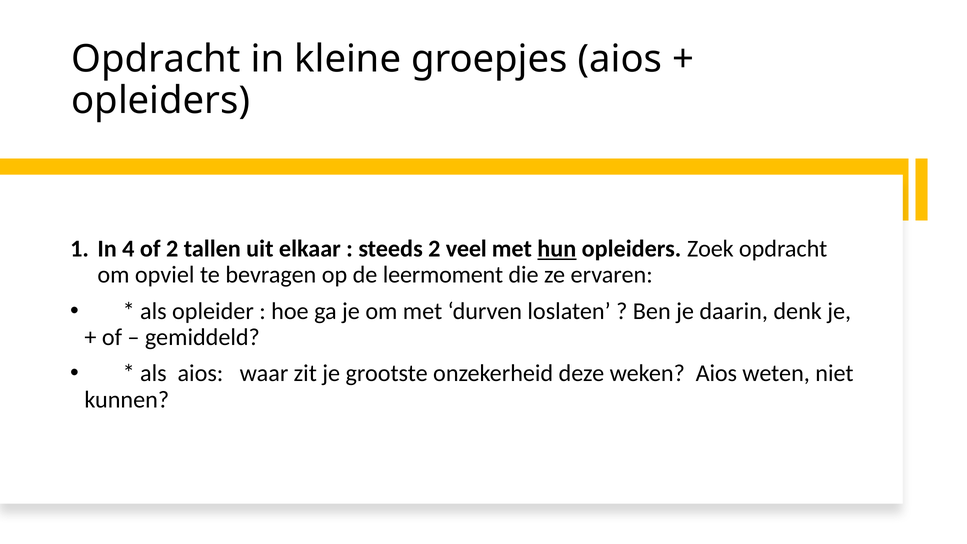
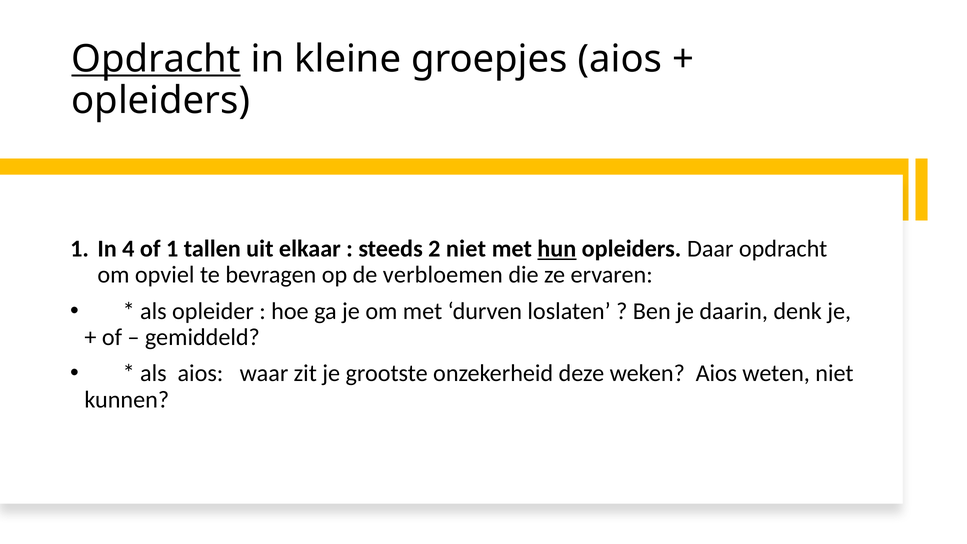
Opdracht underline: none -> present (156, 59)
of 2: 2 -> 1 (172, 249)
2 veel: veel -> niet (466, 249)
Zoek: Zoek -> Daar (710, 249)
leermoment: leermoment -> verbloemen (443, 275)
